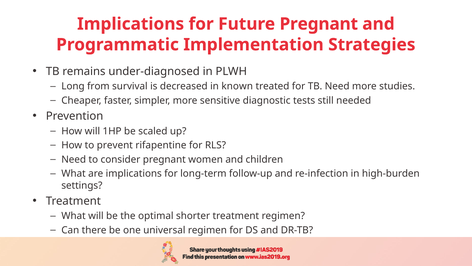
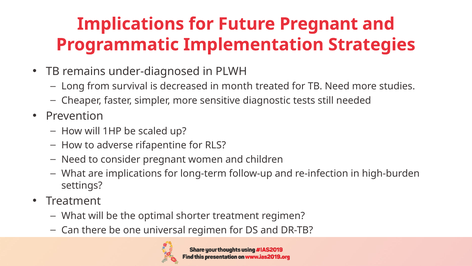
known: known -> month (237, 86)
prevent: prevent -> adverse (115, 145)
